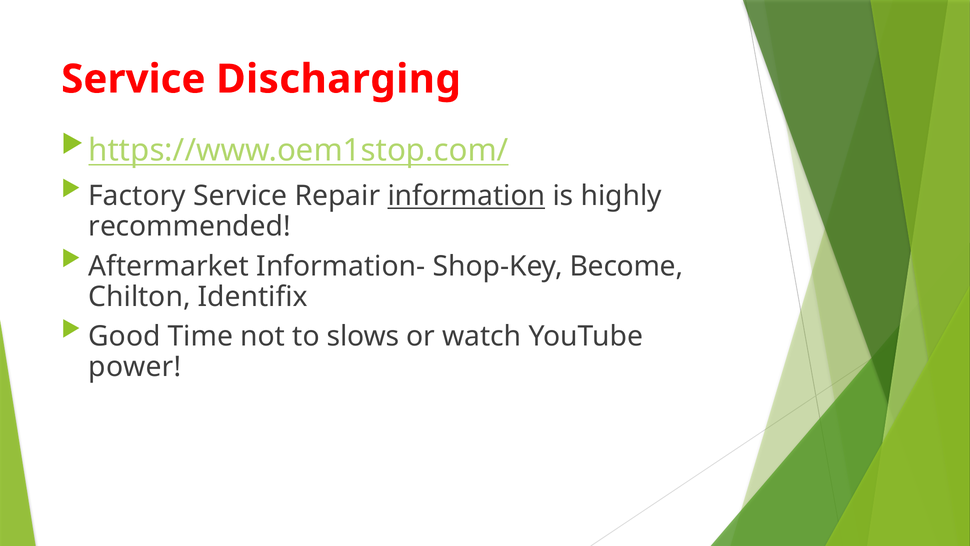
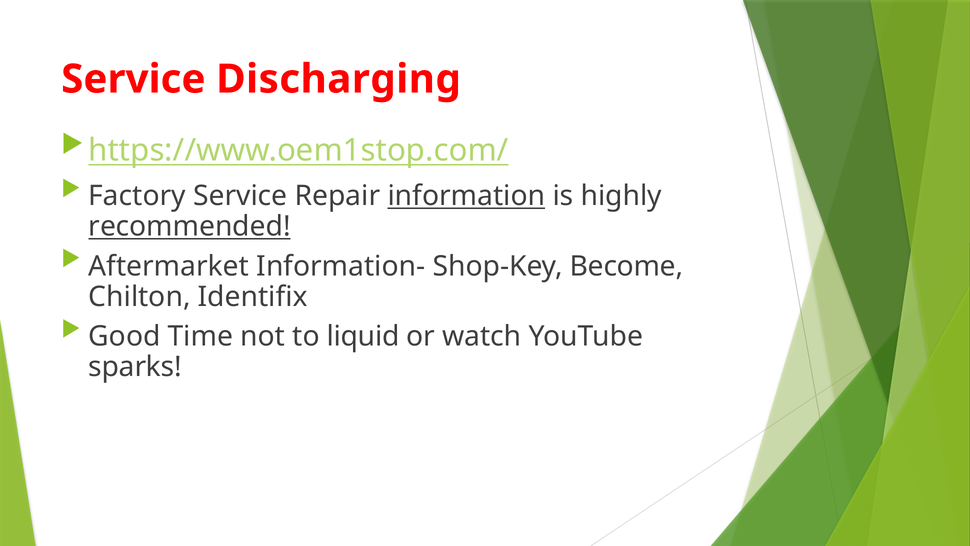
recommended underline: none -> present (190, 226)
slows: slows -> liquid (363, 336)
power: power -> sparks (135, 367)
